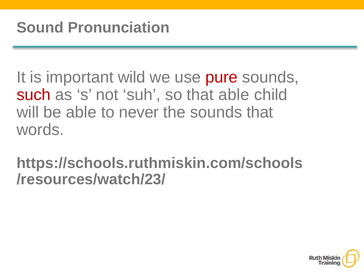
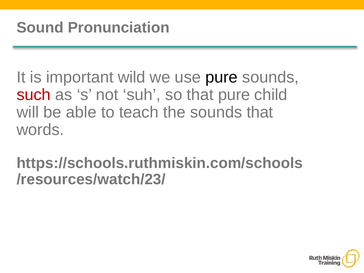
pure colour: red -> black (222, 77)
that able: able -> pure (234, 95)
never: never -> teach (139, 112)
